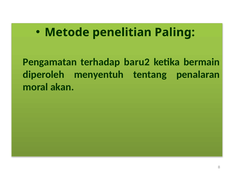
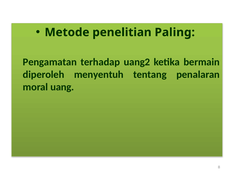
baru2: baru2 -> uang2 (137, 62)
akan: akan -> uang (62, 87)
